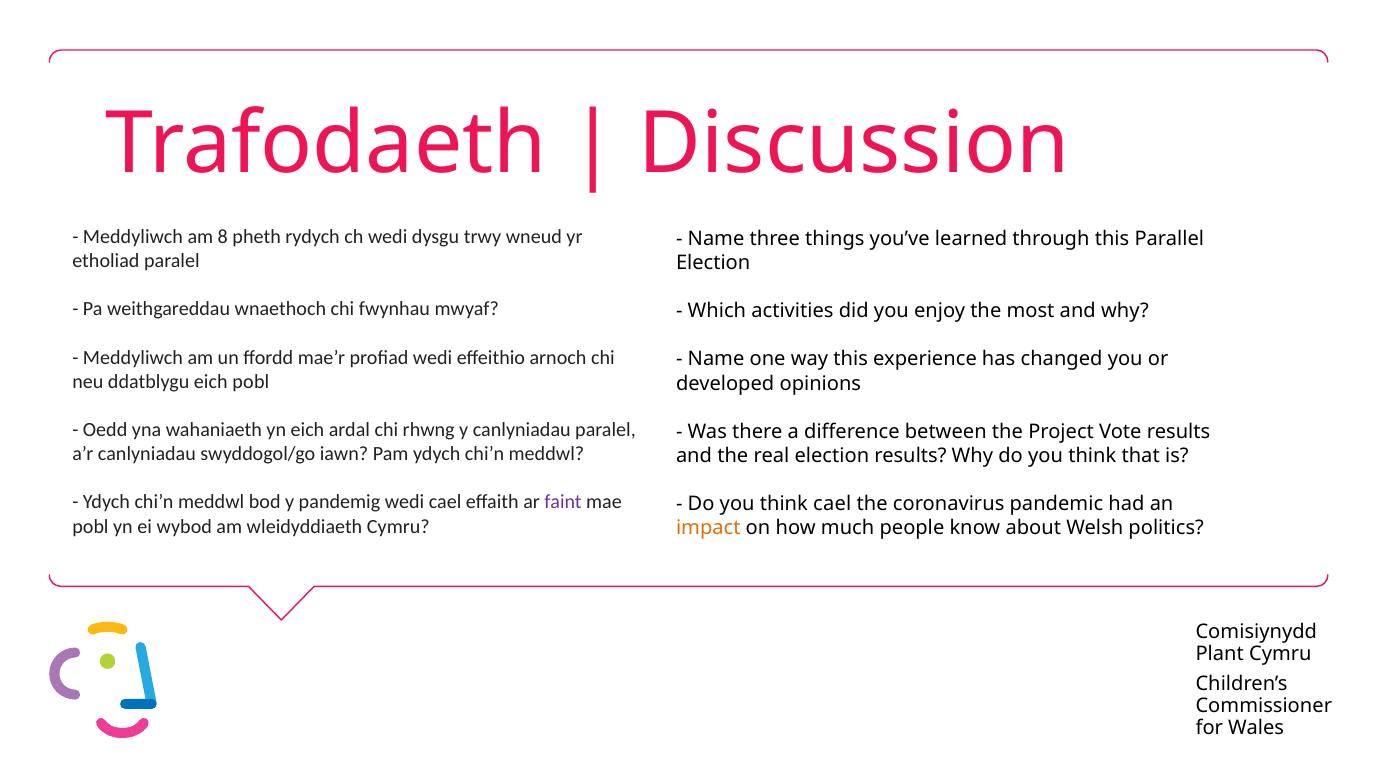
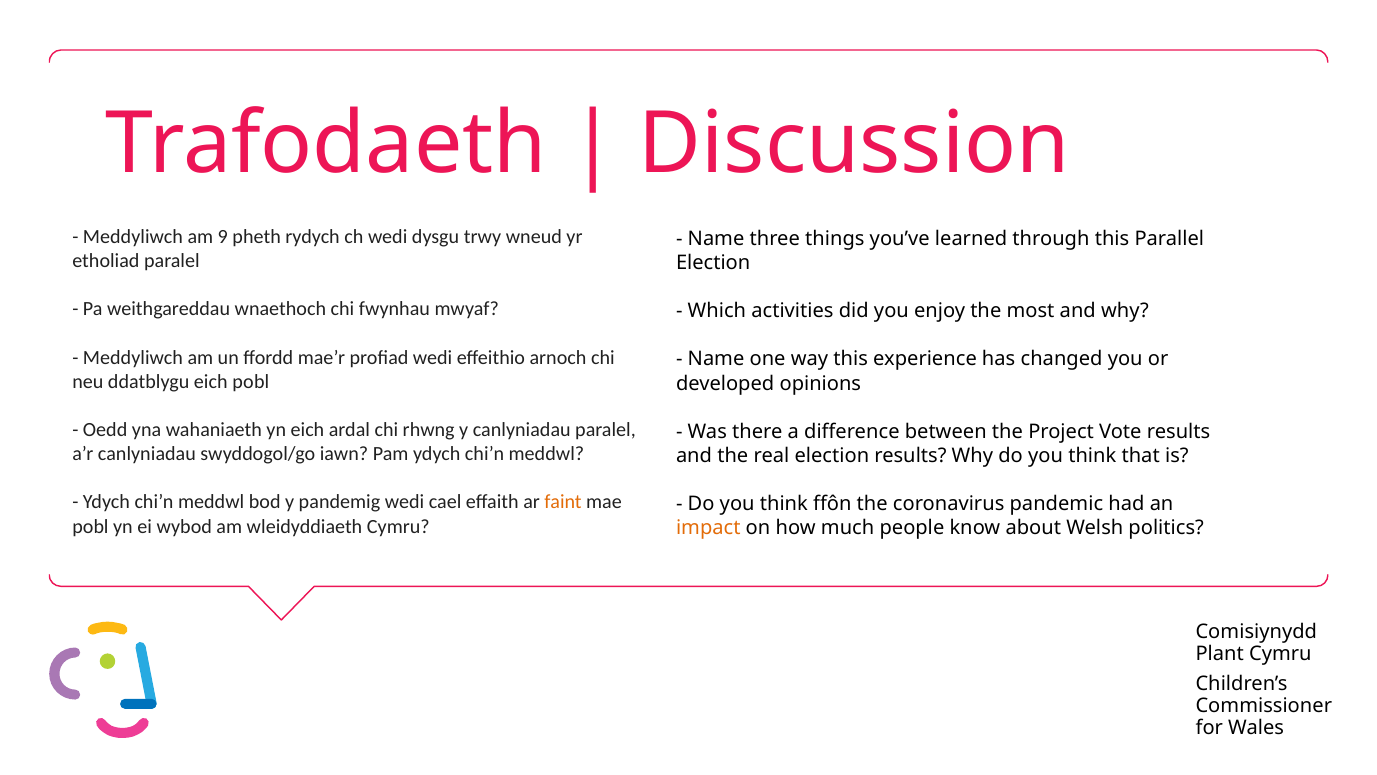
8: 8 -> 9 (223, 237)
faint colour: purple -> orange (563, 502)
think cael: cael -> ffôn (832, 504)
